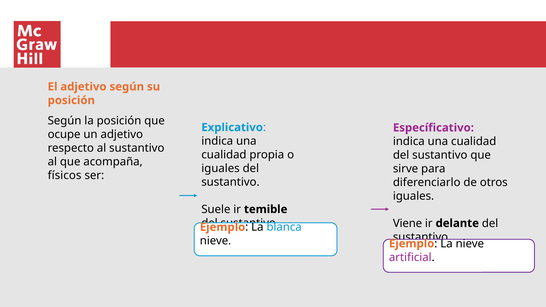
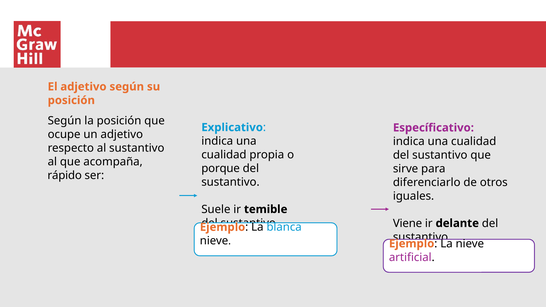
iguales: iguales -> porque (221, 168)
físicos: físicos -> rápido (65, 175)
